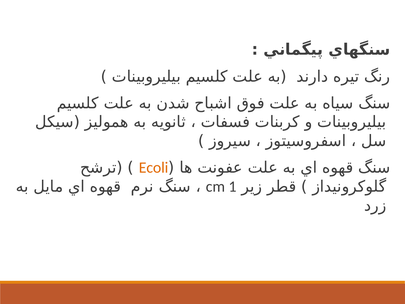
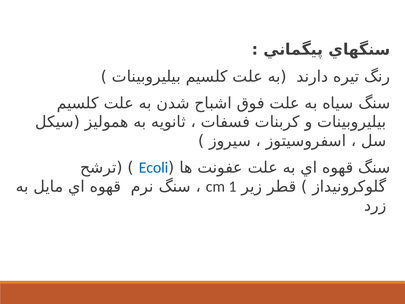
Ecoli colour: orange -> blue (154, 168)
